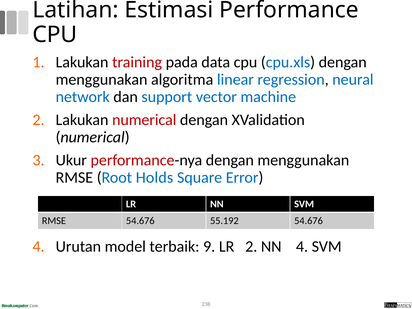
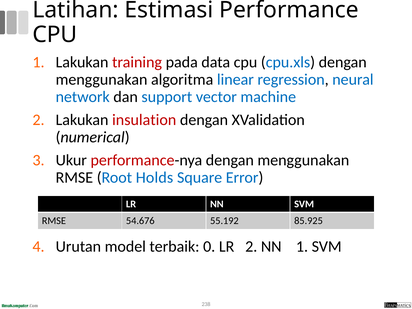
Lakukan numerical: numerical -> insulation (144, 120)
55.192 54.676: 54.676 -> 85.925 (308, 221)
9: 9 -> 0 (209, 247)
NN 4: 4 -> 1 (302, 247)
